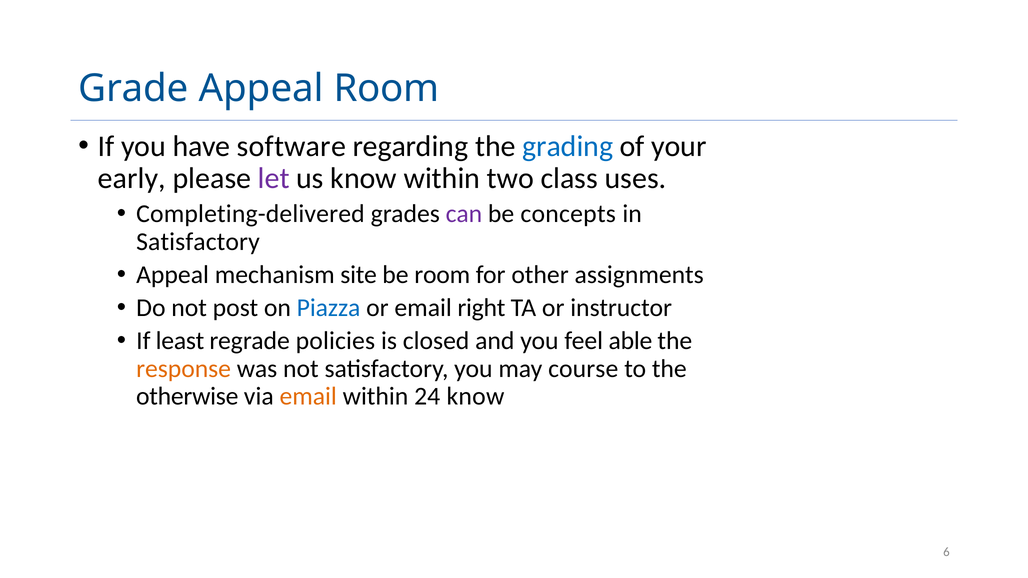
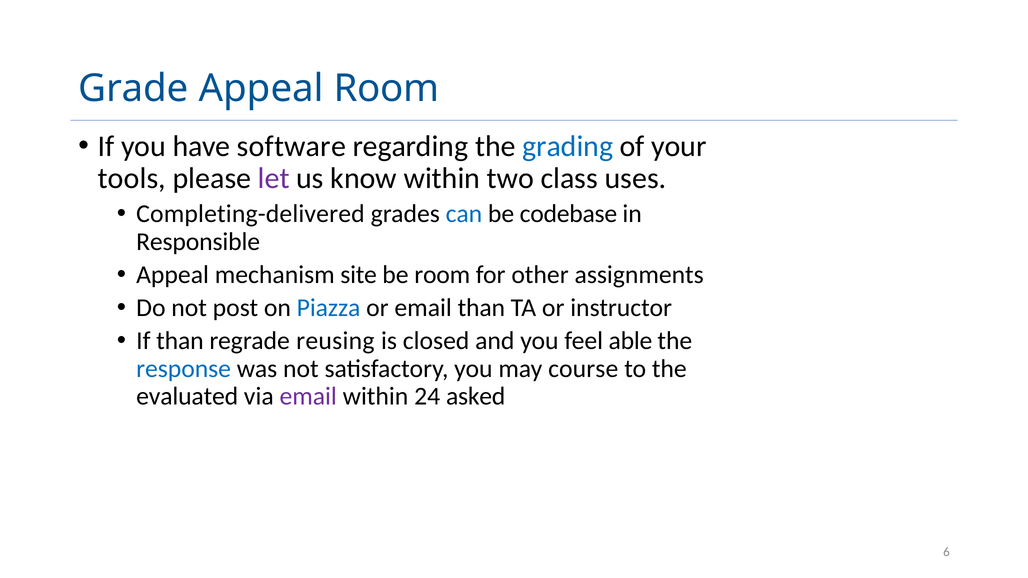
early: early -> tools (132, 179)
can colour: purple -> blue (464, 214)
concepts: concepts -> codebase (568, 214)
Satisfactory: Satisfactory -> Responsible (198, 242)
email right: right -> than (481, 308)
If least: least -> than (180, 341)
policies: policies -> reusing (335, 341)
response colour: orange -> blue (184, 369)
otherwise: otherwise -> evaluated (187, 397)
email colour: orange -> purple (308, 397)
24 know: know -> asked (476, 397)
